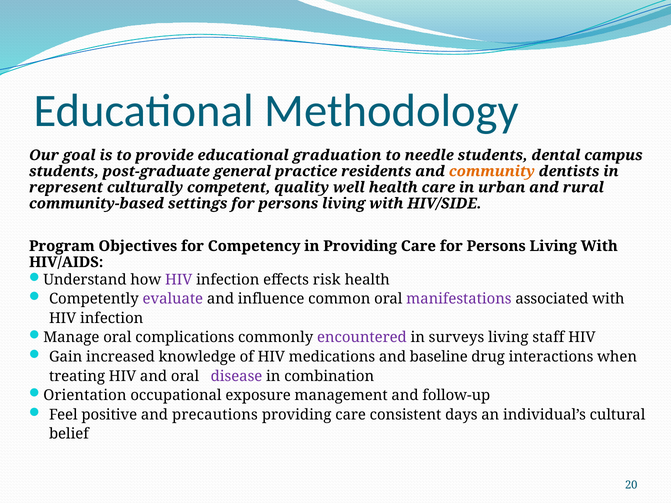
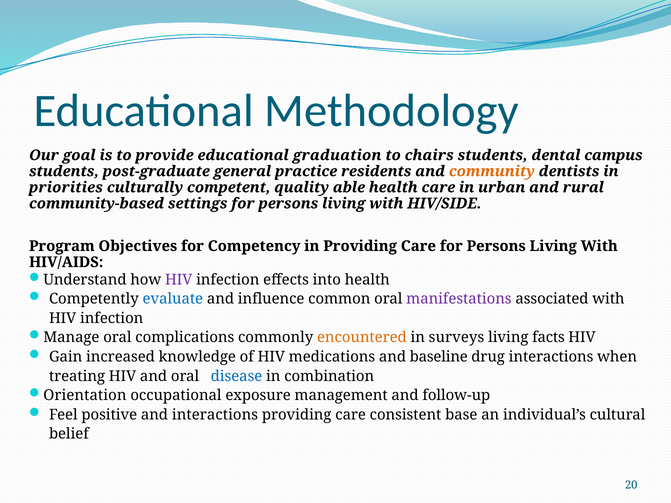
needle: needle -> chairs (429, 155)
represent: represent -> priorities (66, 187)
well: well -> able (349, 187)
risk: risk -> into (327, 280)
evaluate colour: purple -> blue (173, 299)
encountered colour: purple -> orange (362, 338)
staff: staff -> facts (549, 338)
disease colour: purple -> blue (236, 376)
and precautions: precautions -> interactions (215, 415)
days: days -> base (461, 415)
